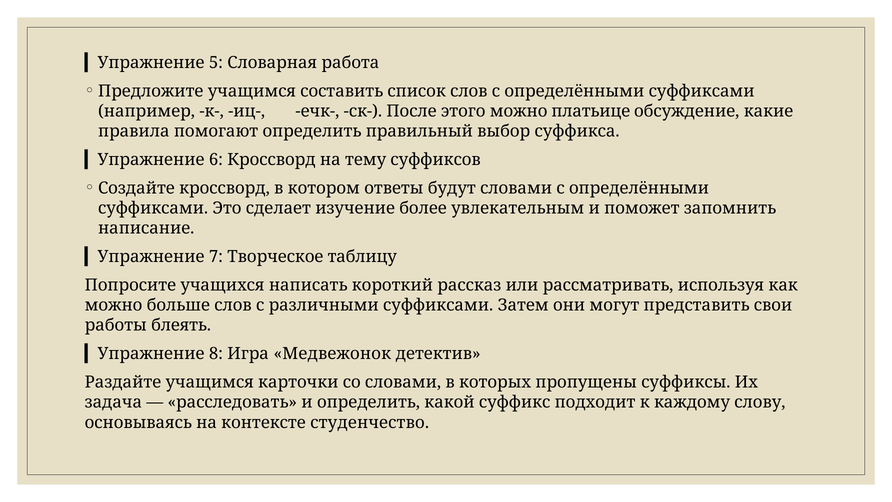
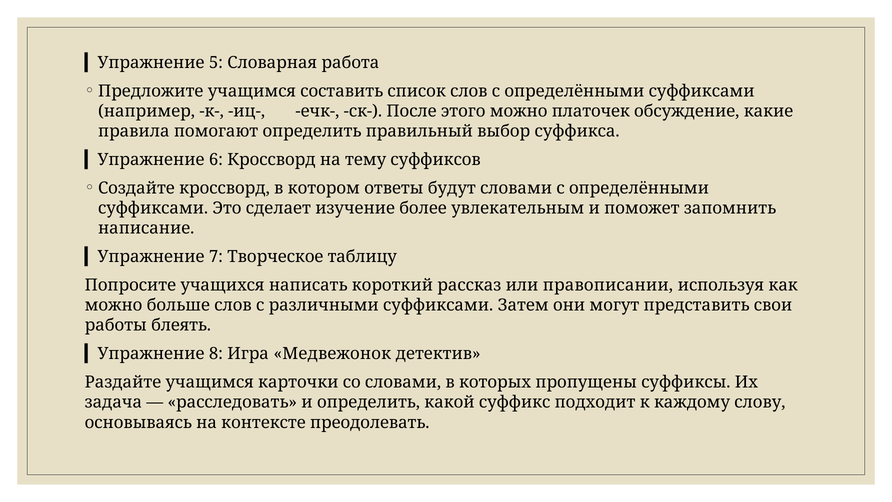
платьице: платьице -> платочек (591, 111)
рассматривать: рассматривать -> правописании (608, 285)
студенчество: студенчество -> преодолевать (370, 422)
